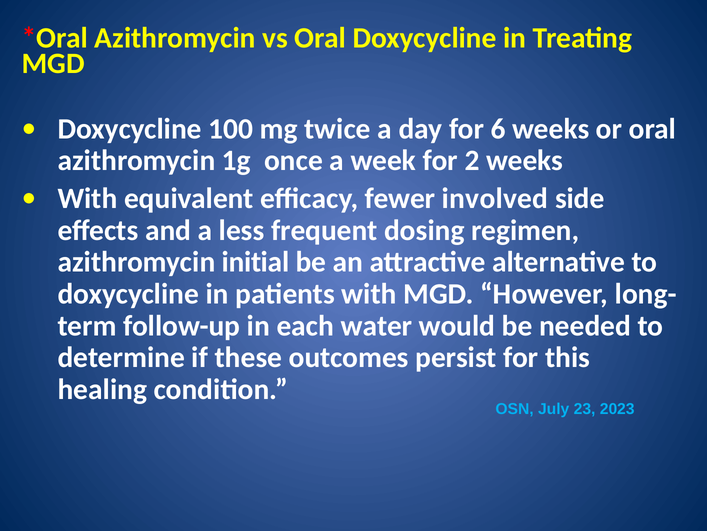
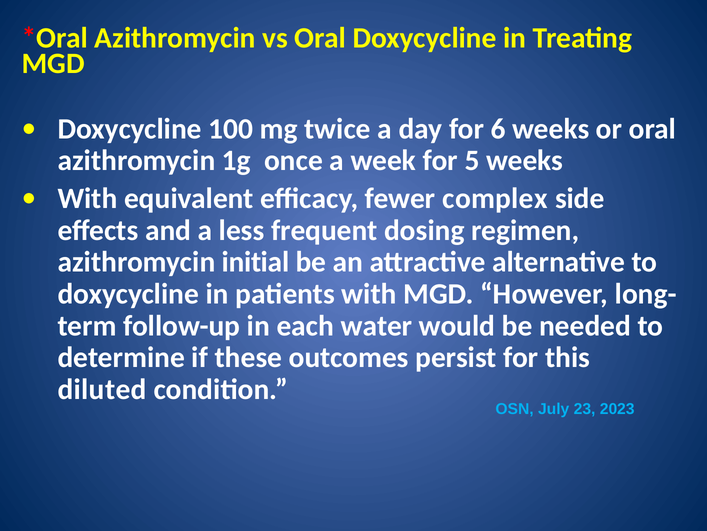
2: 2 -> 5 (472, 160)
involved: involved -> complex (495, 198)
healing: healing -> diluted (102, 389)
